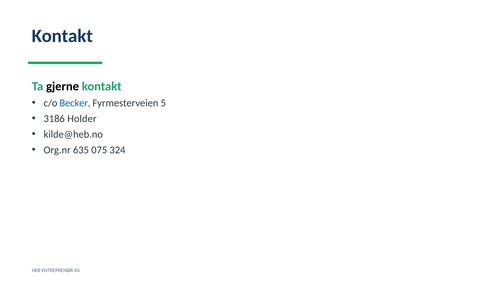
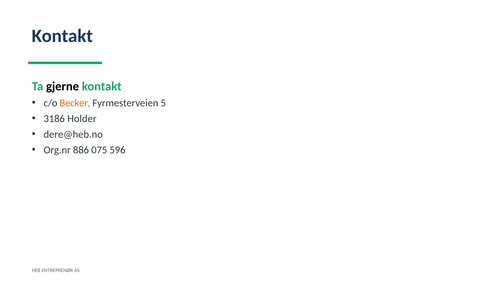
Becker colour: blue -> orange (75, 103)
kilde@heb.no: kilde@heb.no -> dere@heb.no (73, 134)
635: 635 -> 886 (81, 150)
324: 324 -> 596 (118, 150)
